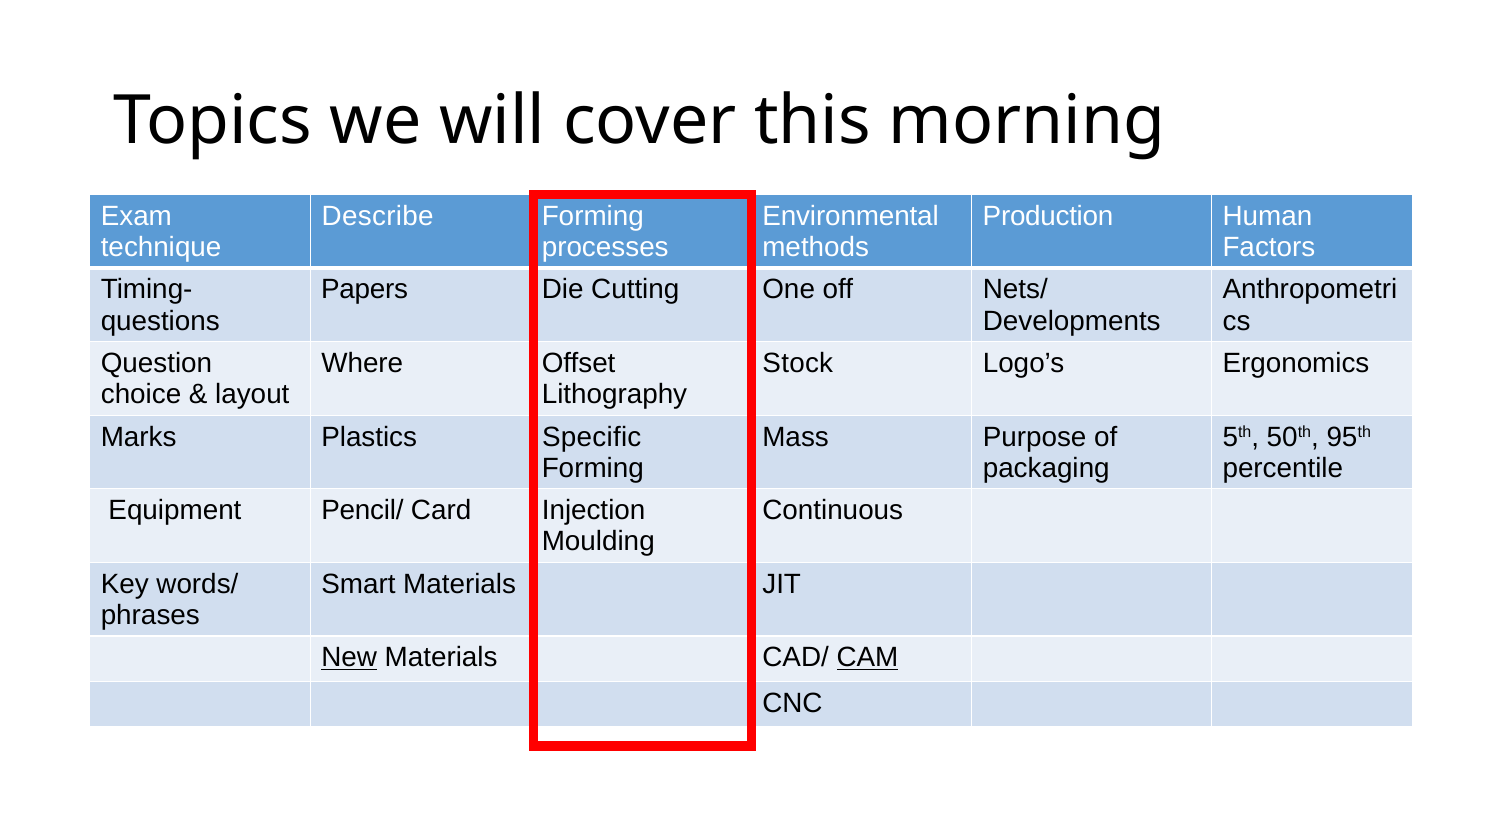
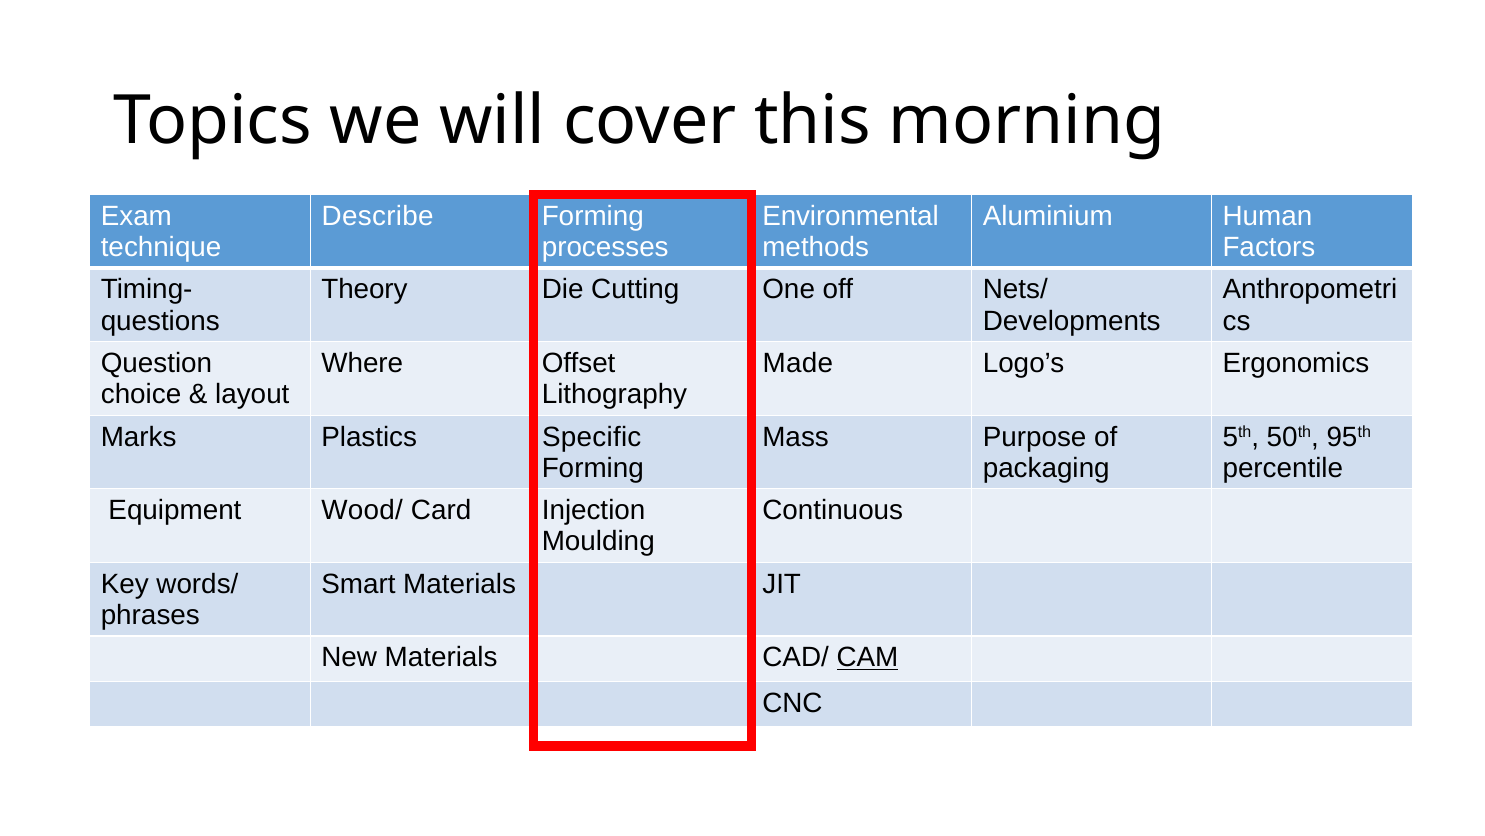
Production: Production -> Aluminium (1048, 216)
Papers: Papers -> Theory (364, 289)
Stock: Stock -> Made (798, 363)
Pencil/: Pencil/ -> Wood/ (362, 510)
New underline: present -> none (349, 657)
